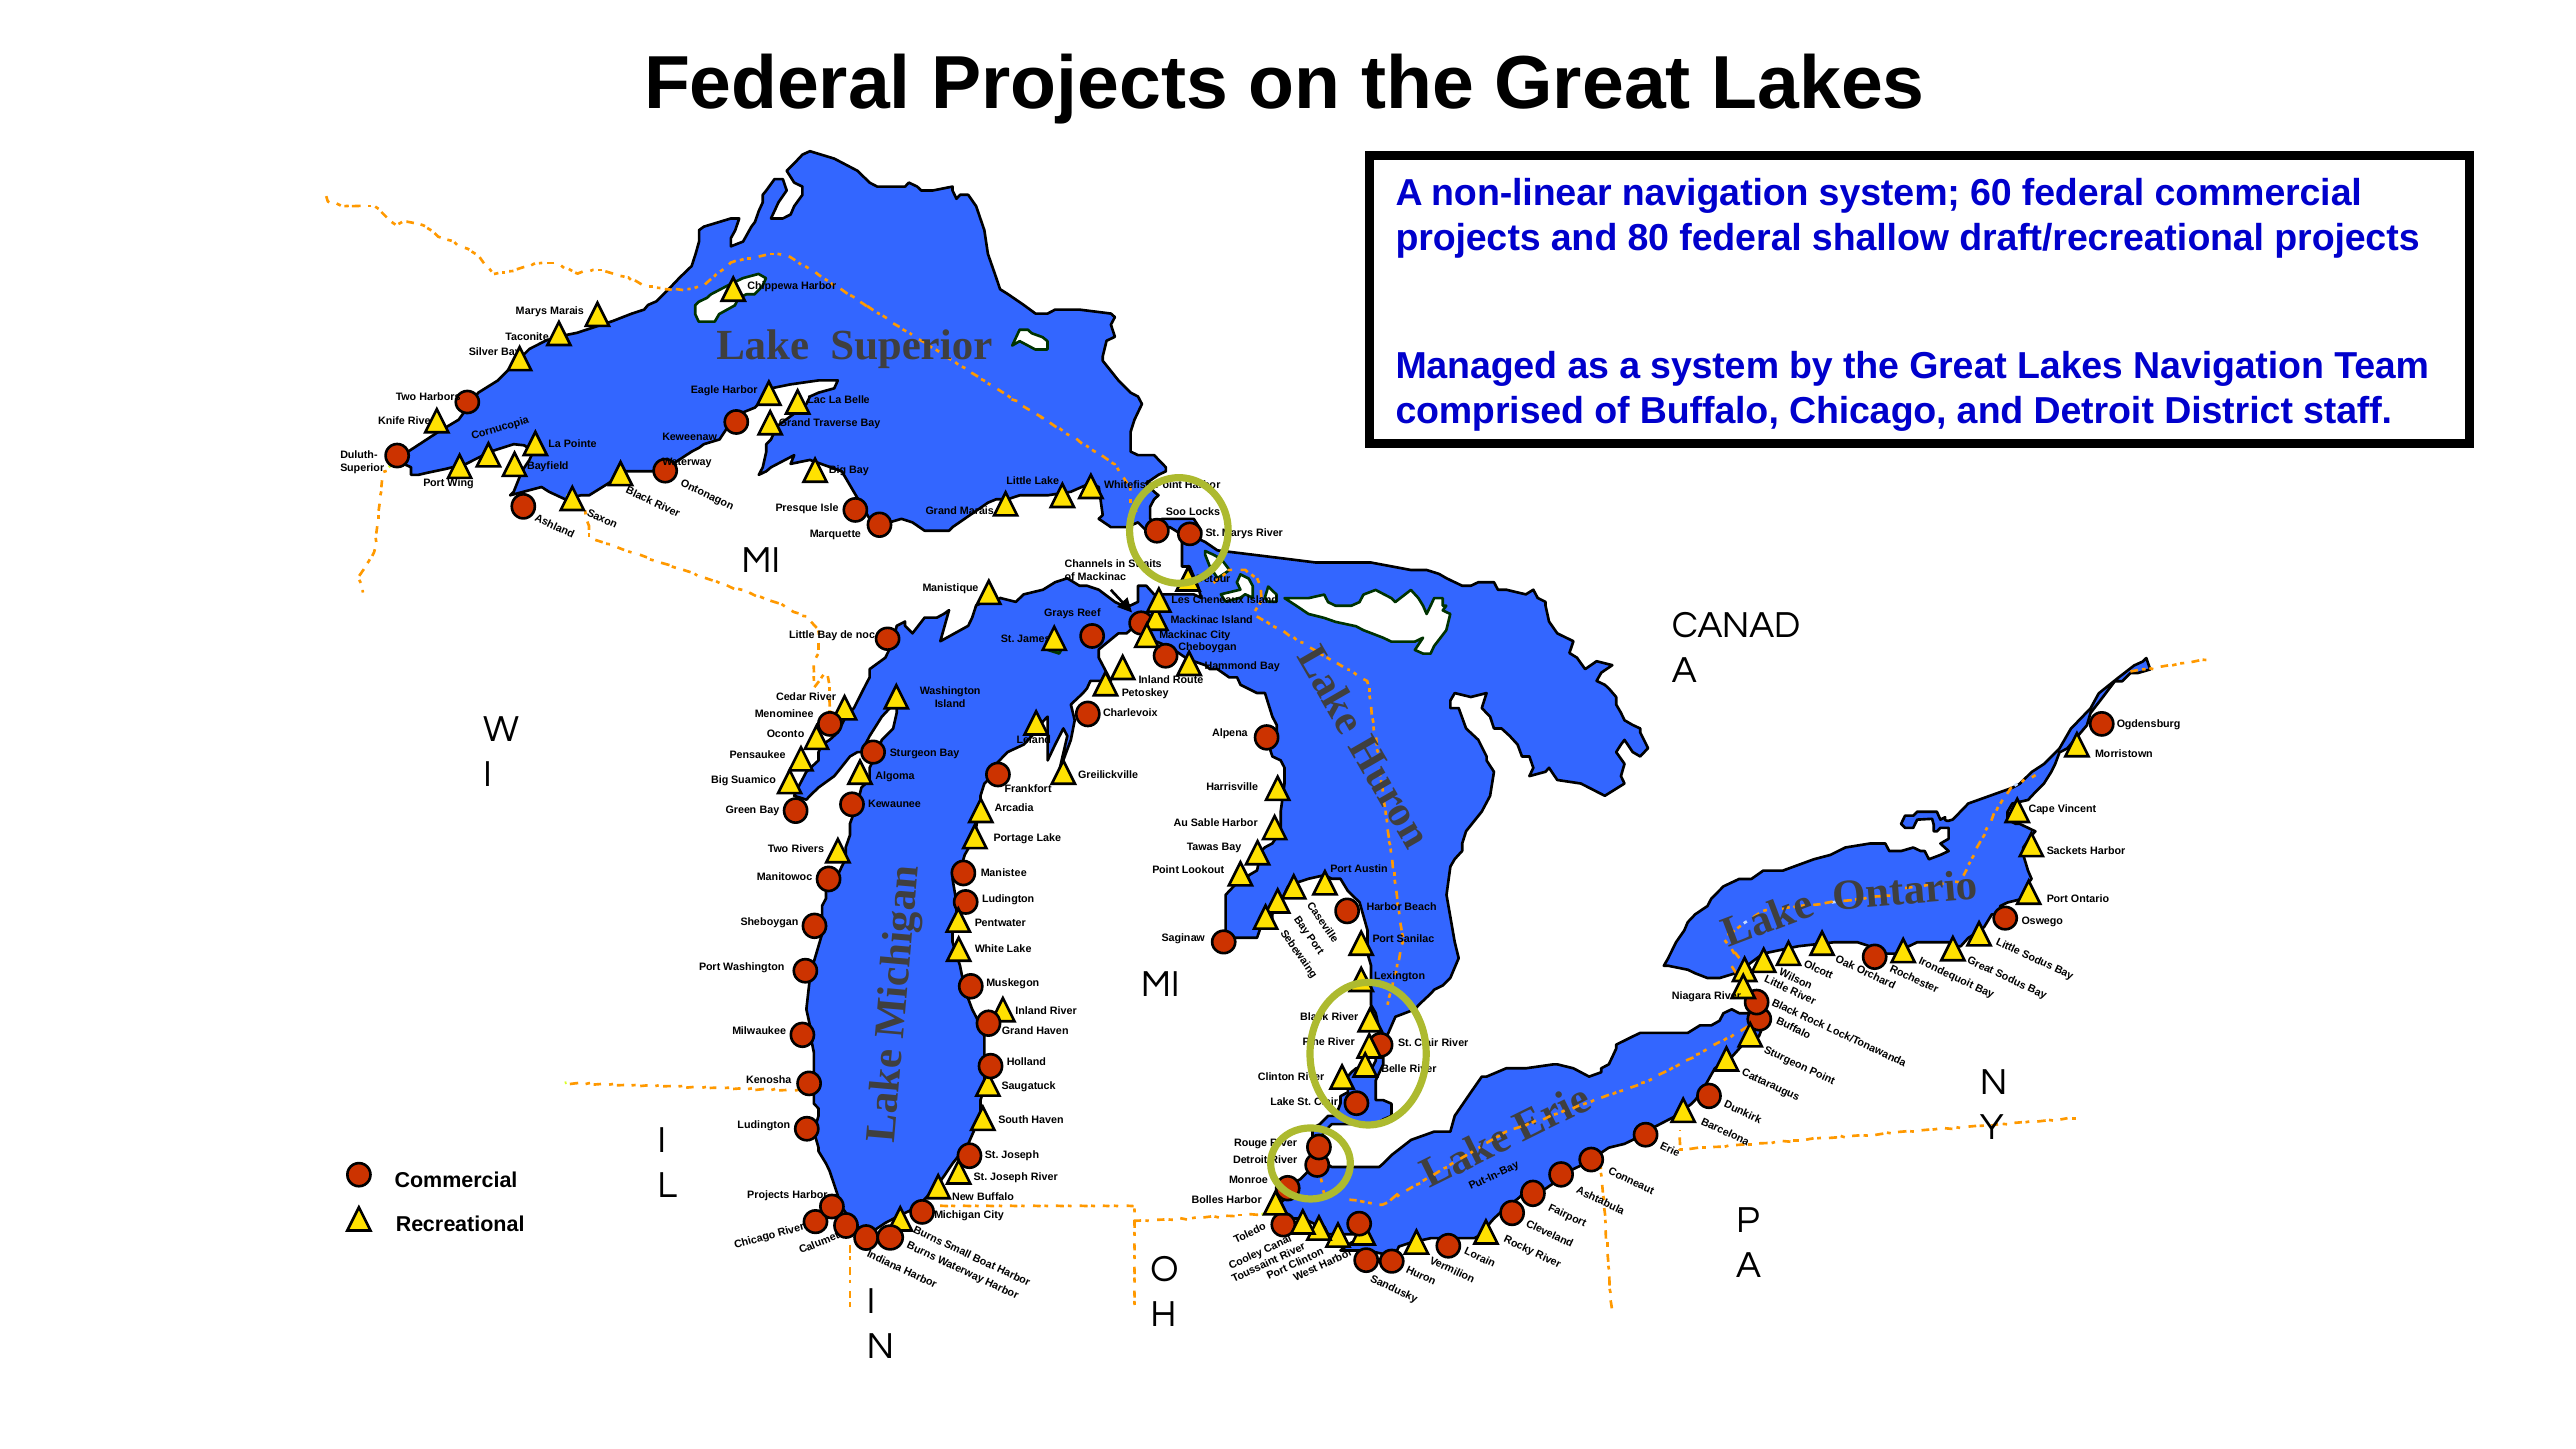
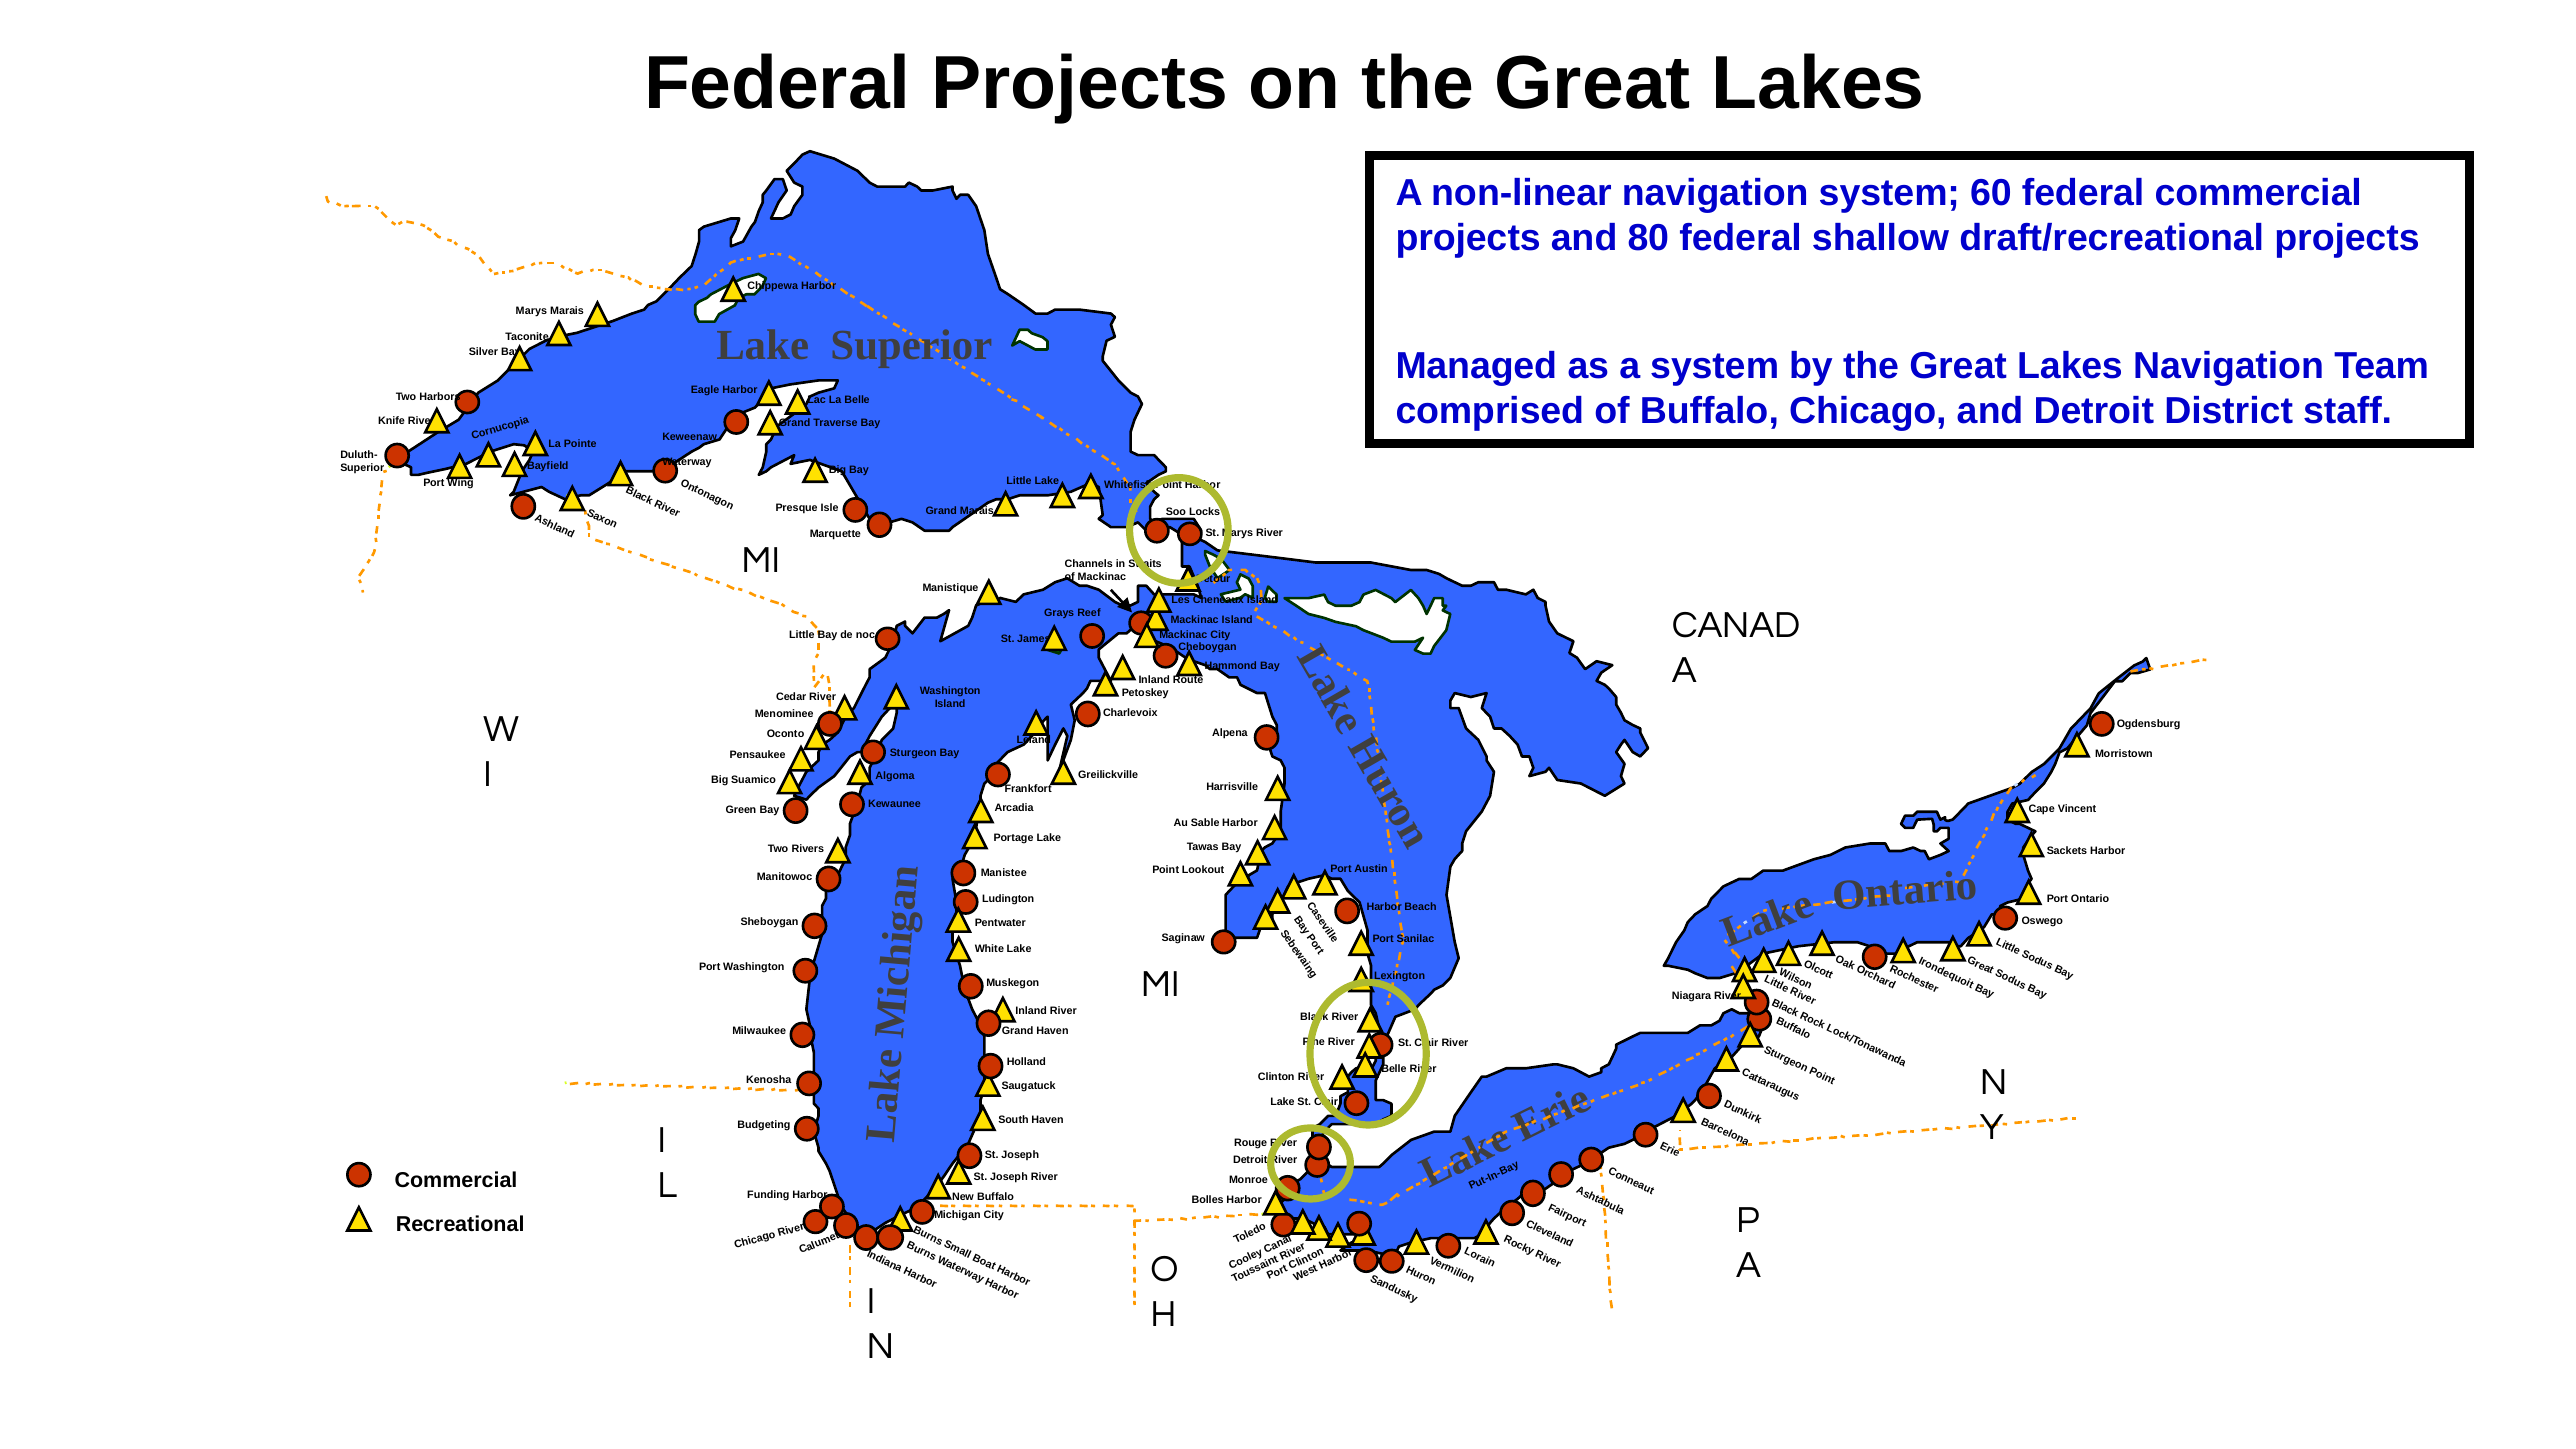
Ludington: Ludington -> Budgeting (764, 1125)
Projects: Projects -> Funding (768, 1195)
